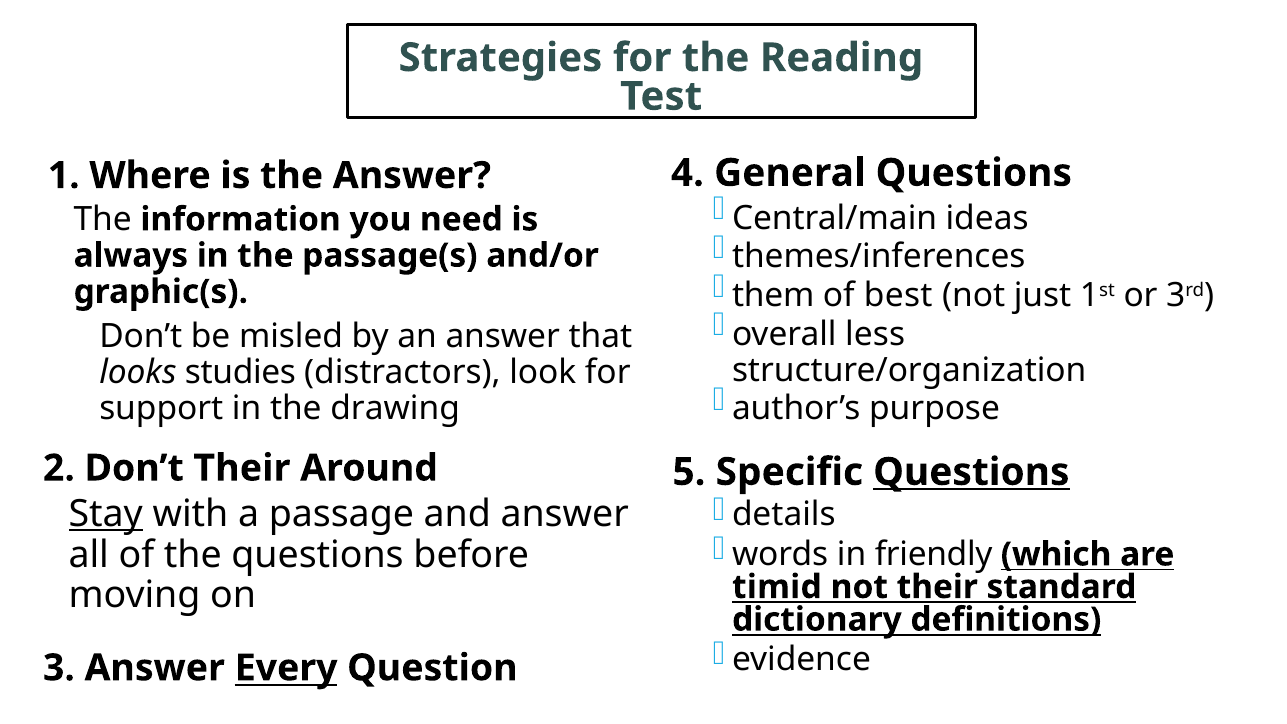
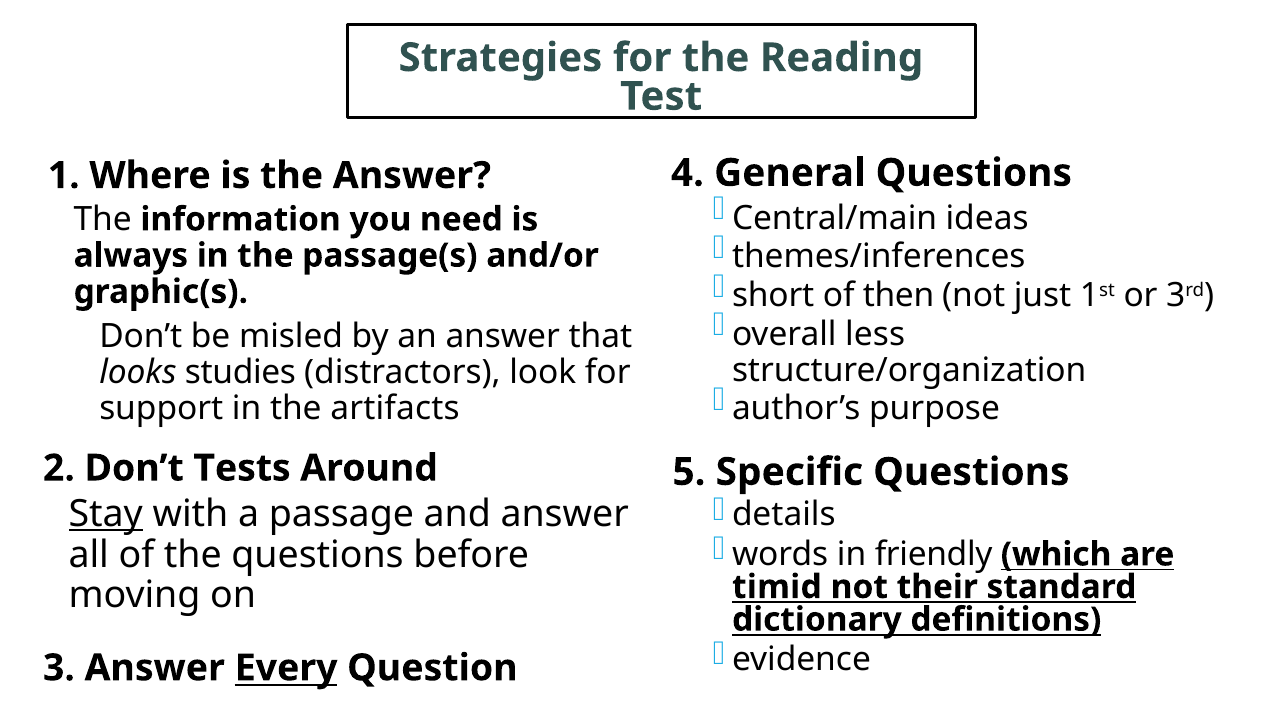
them: them -> short (773, 295)
best: best -> then (899, 295)
drawing: drawing -> artifacts (395, 408)
Don’t Their: Their -> Tests (242, 468)
Questions underline: present -> none (971, 472)
